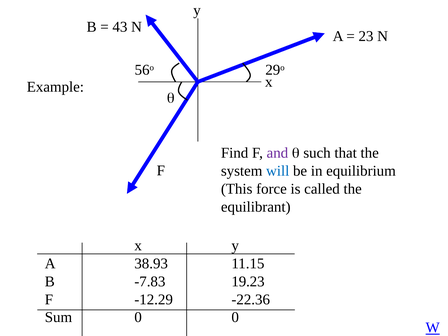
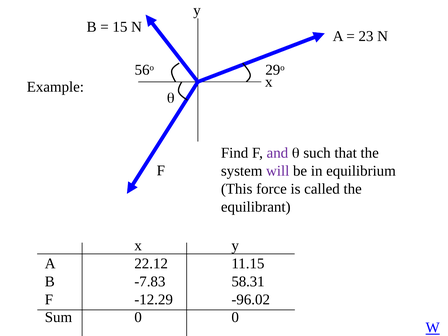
43: 43 -> 15 (120, 27)
will colour: blue -> purple (278, 171)
38.93: 38.93 -> 22.12 (151, 264)
19.23: 19.23 -> 58.31 (248, 282)
-22.36: -22.36 -> -96.02 (251, 299)
